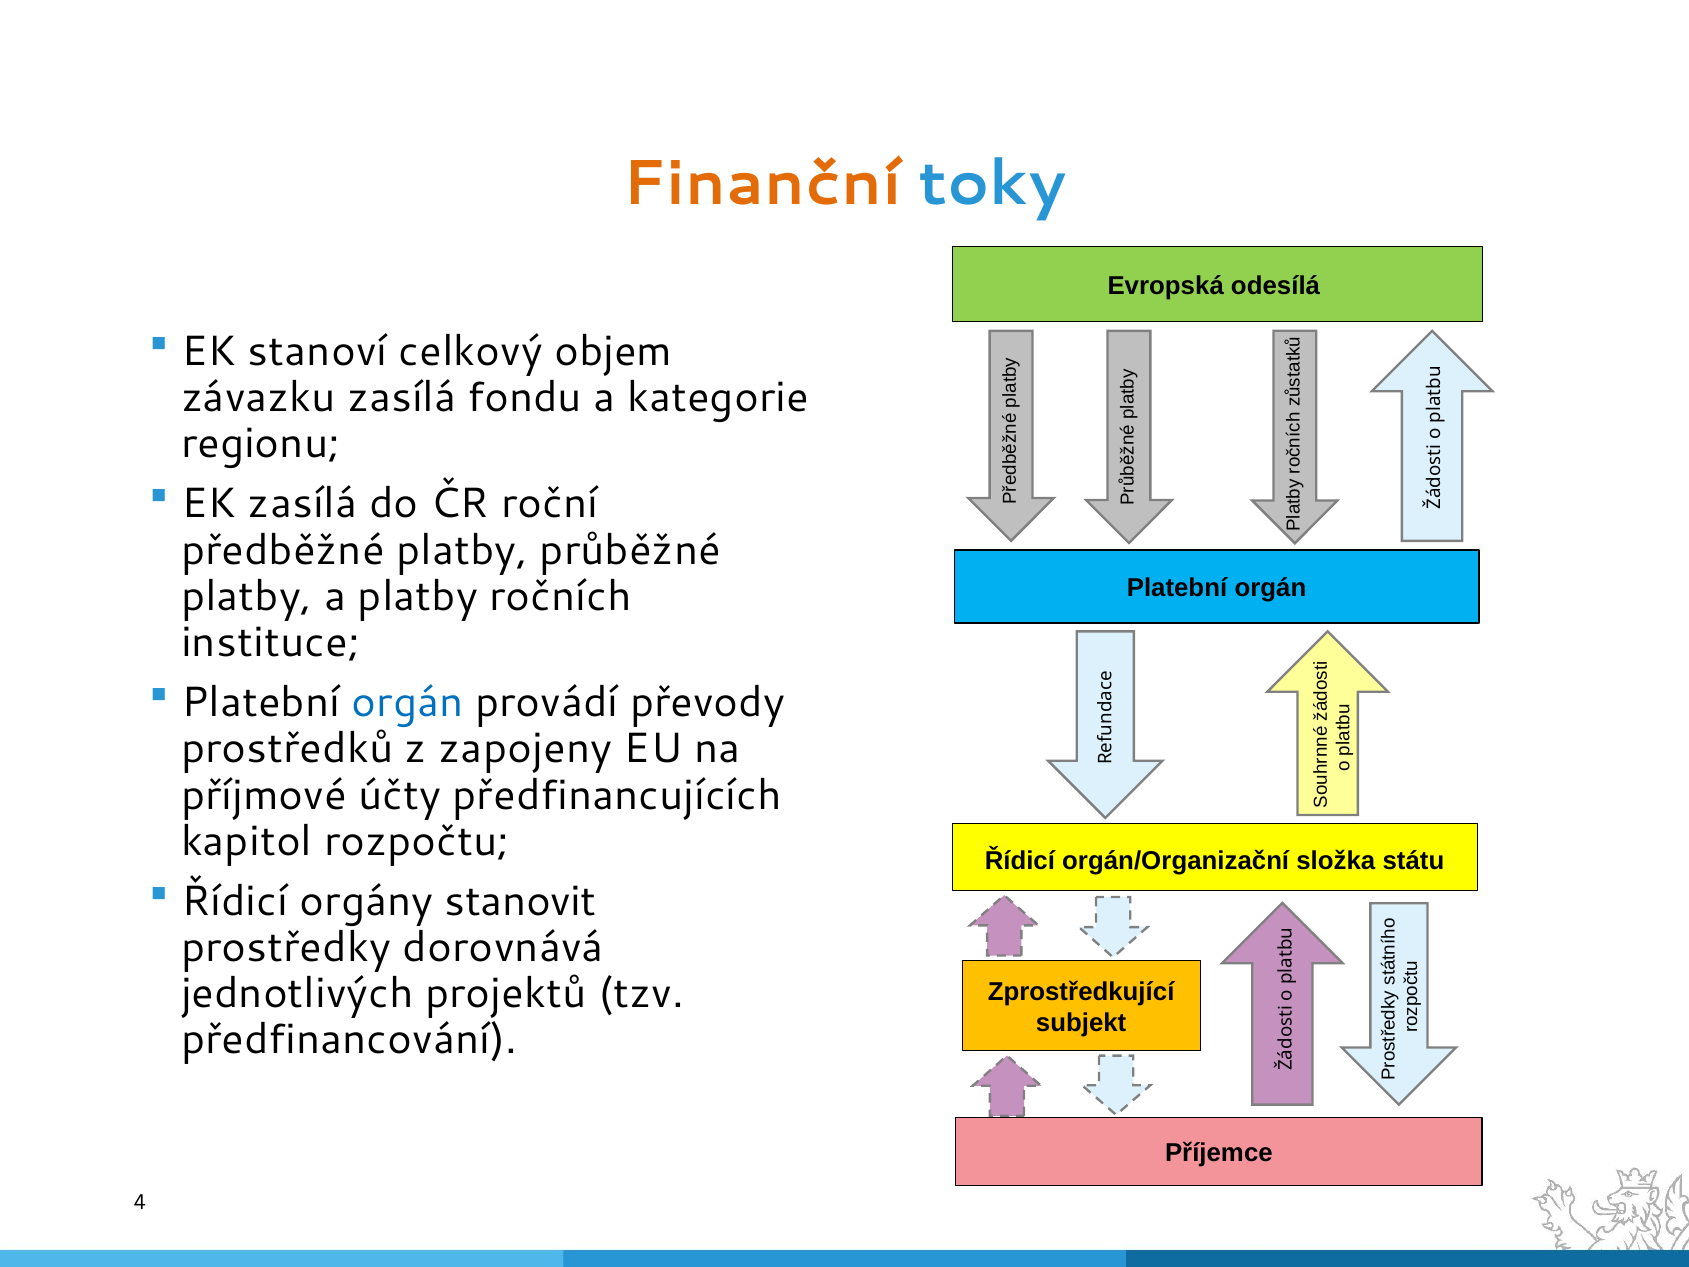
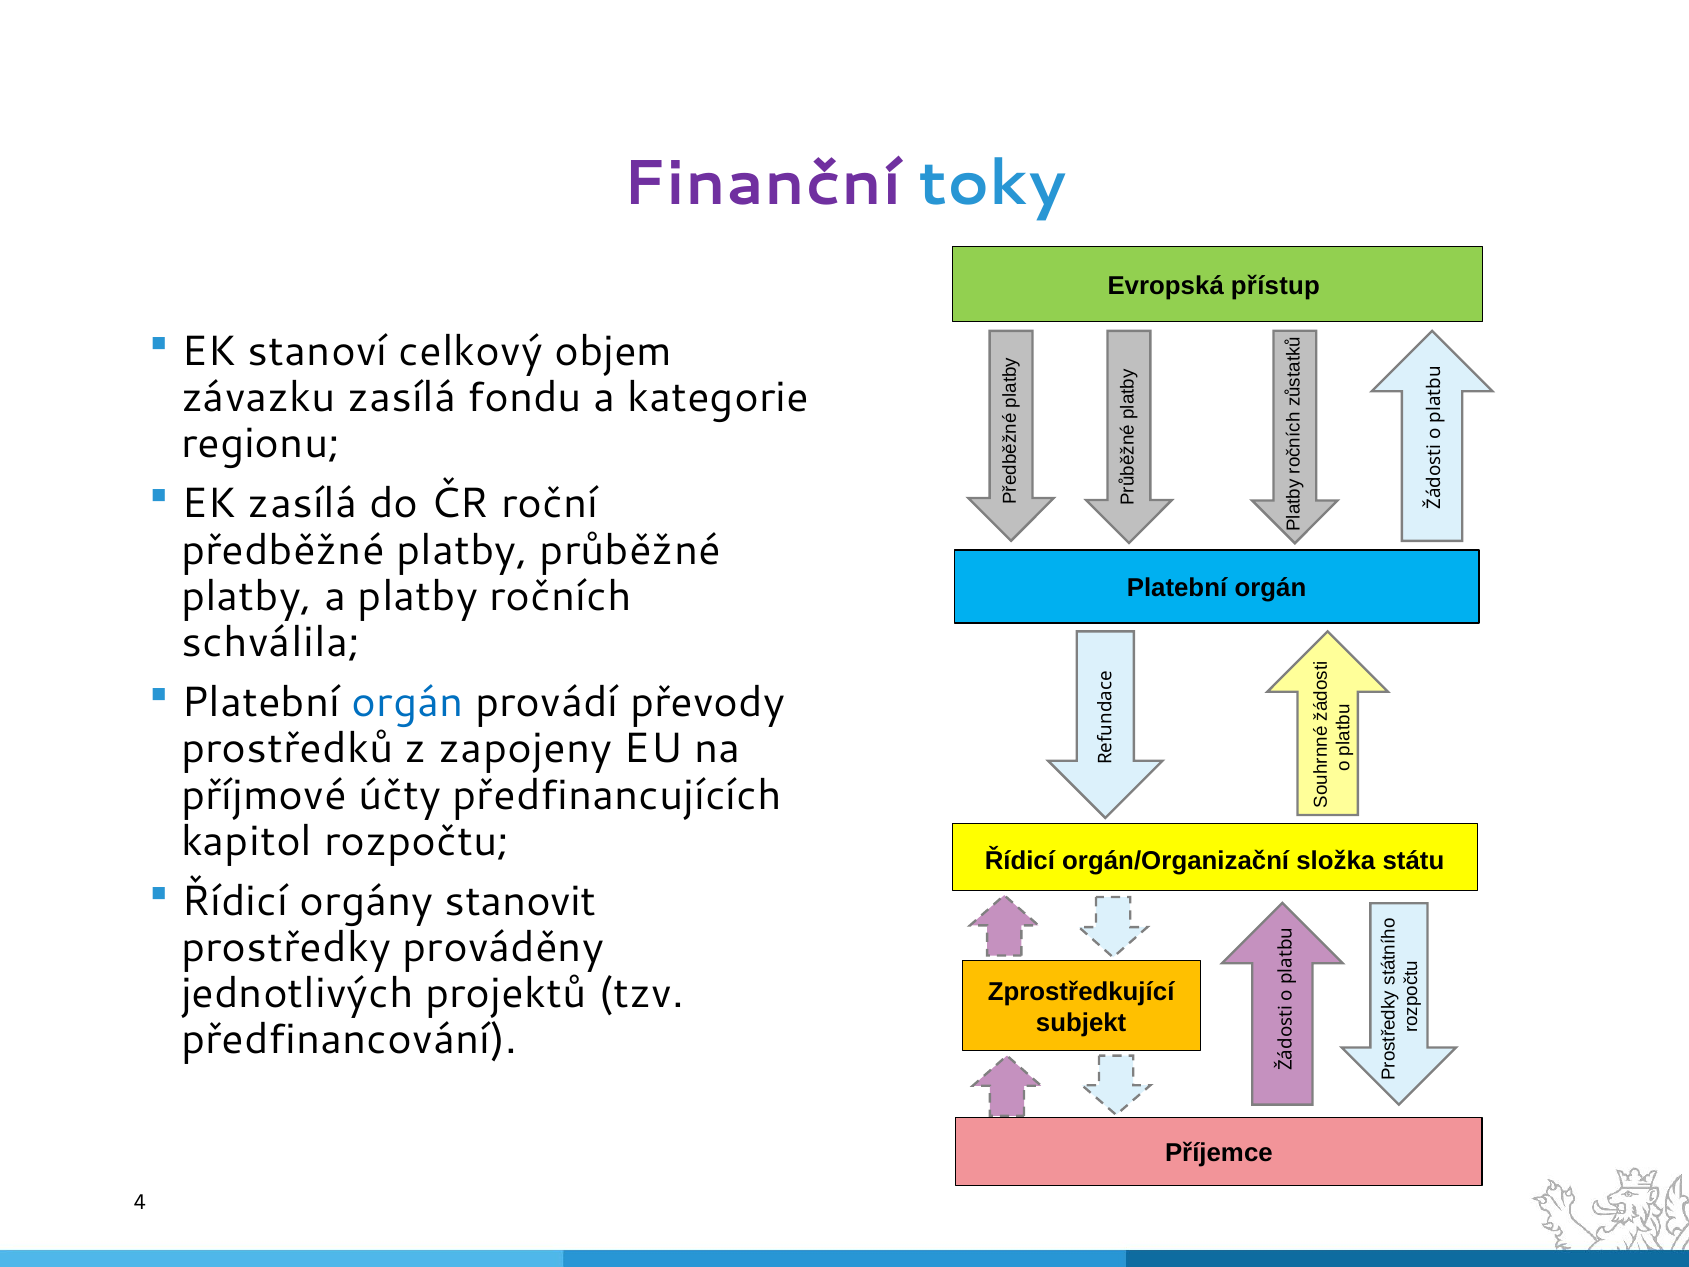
Finanční colour: orange -> purple (762, 184)
odesílá: odesílá -> přístup (1275, 286)
instituce: instituce -> schválila (271, 642)
dorovnává: dorovnává -> prováděny (503, 947)
